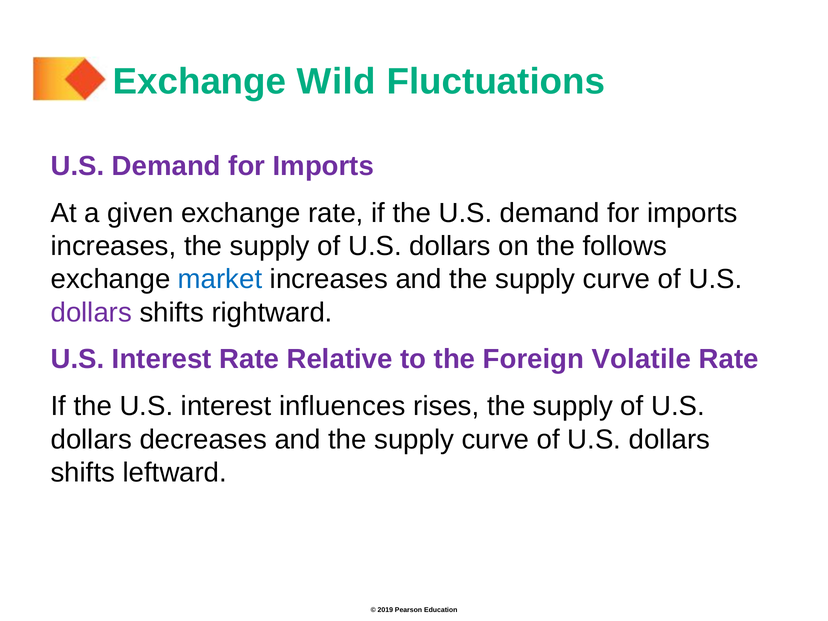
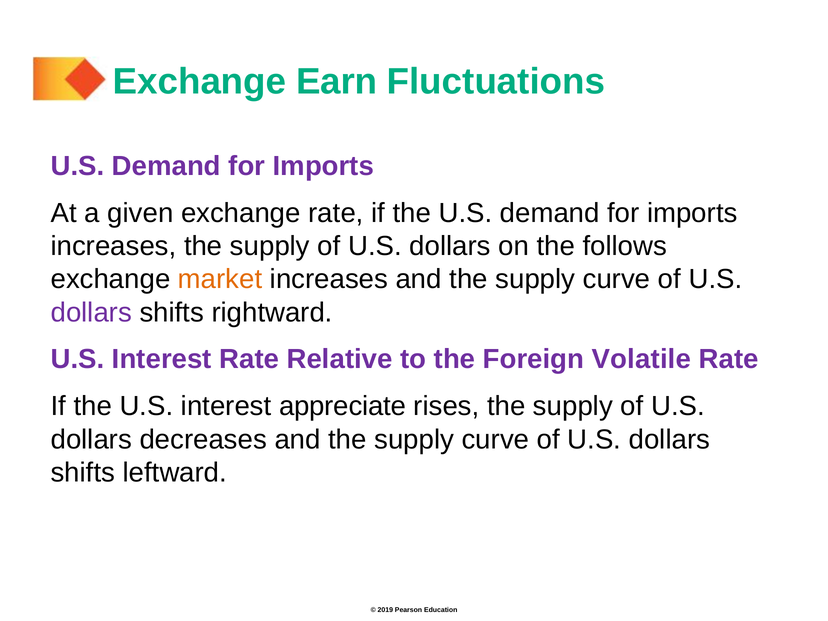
Wild: Wild -> Earn (337, 81)
market colour: blue -> orange (220, 279)
influences: influences -> appreciate (342, 406)
